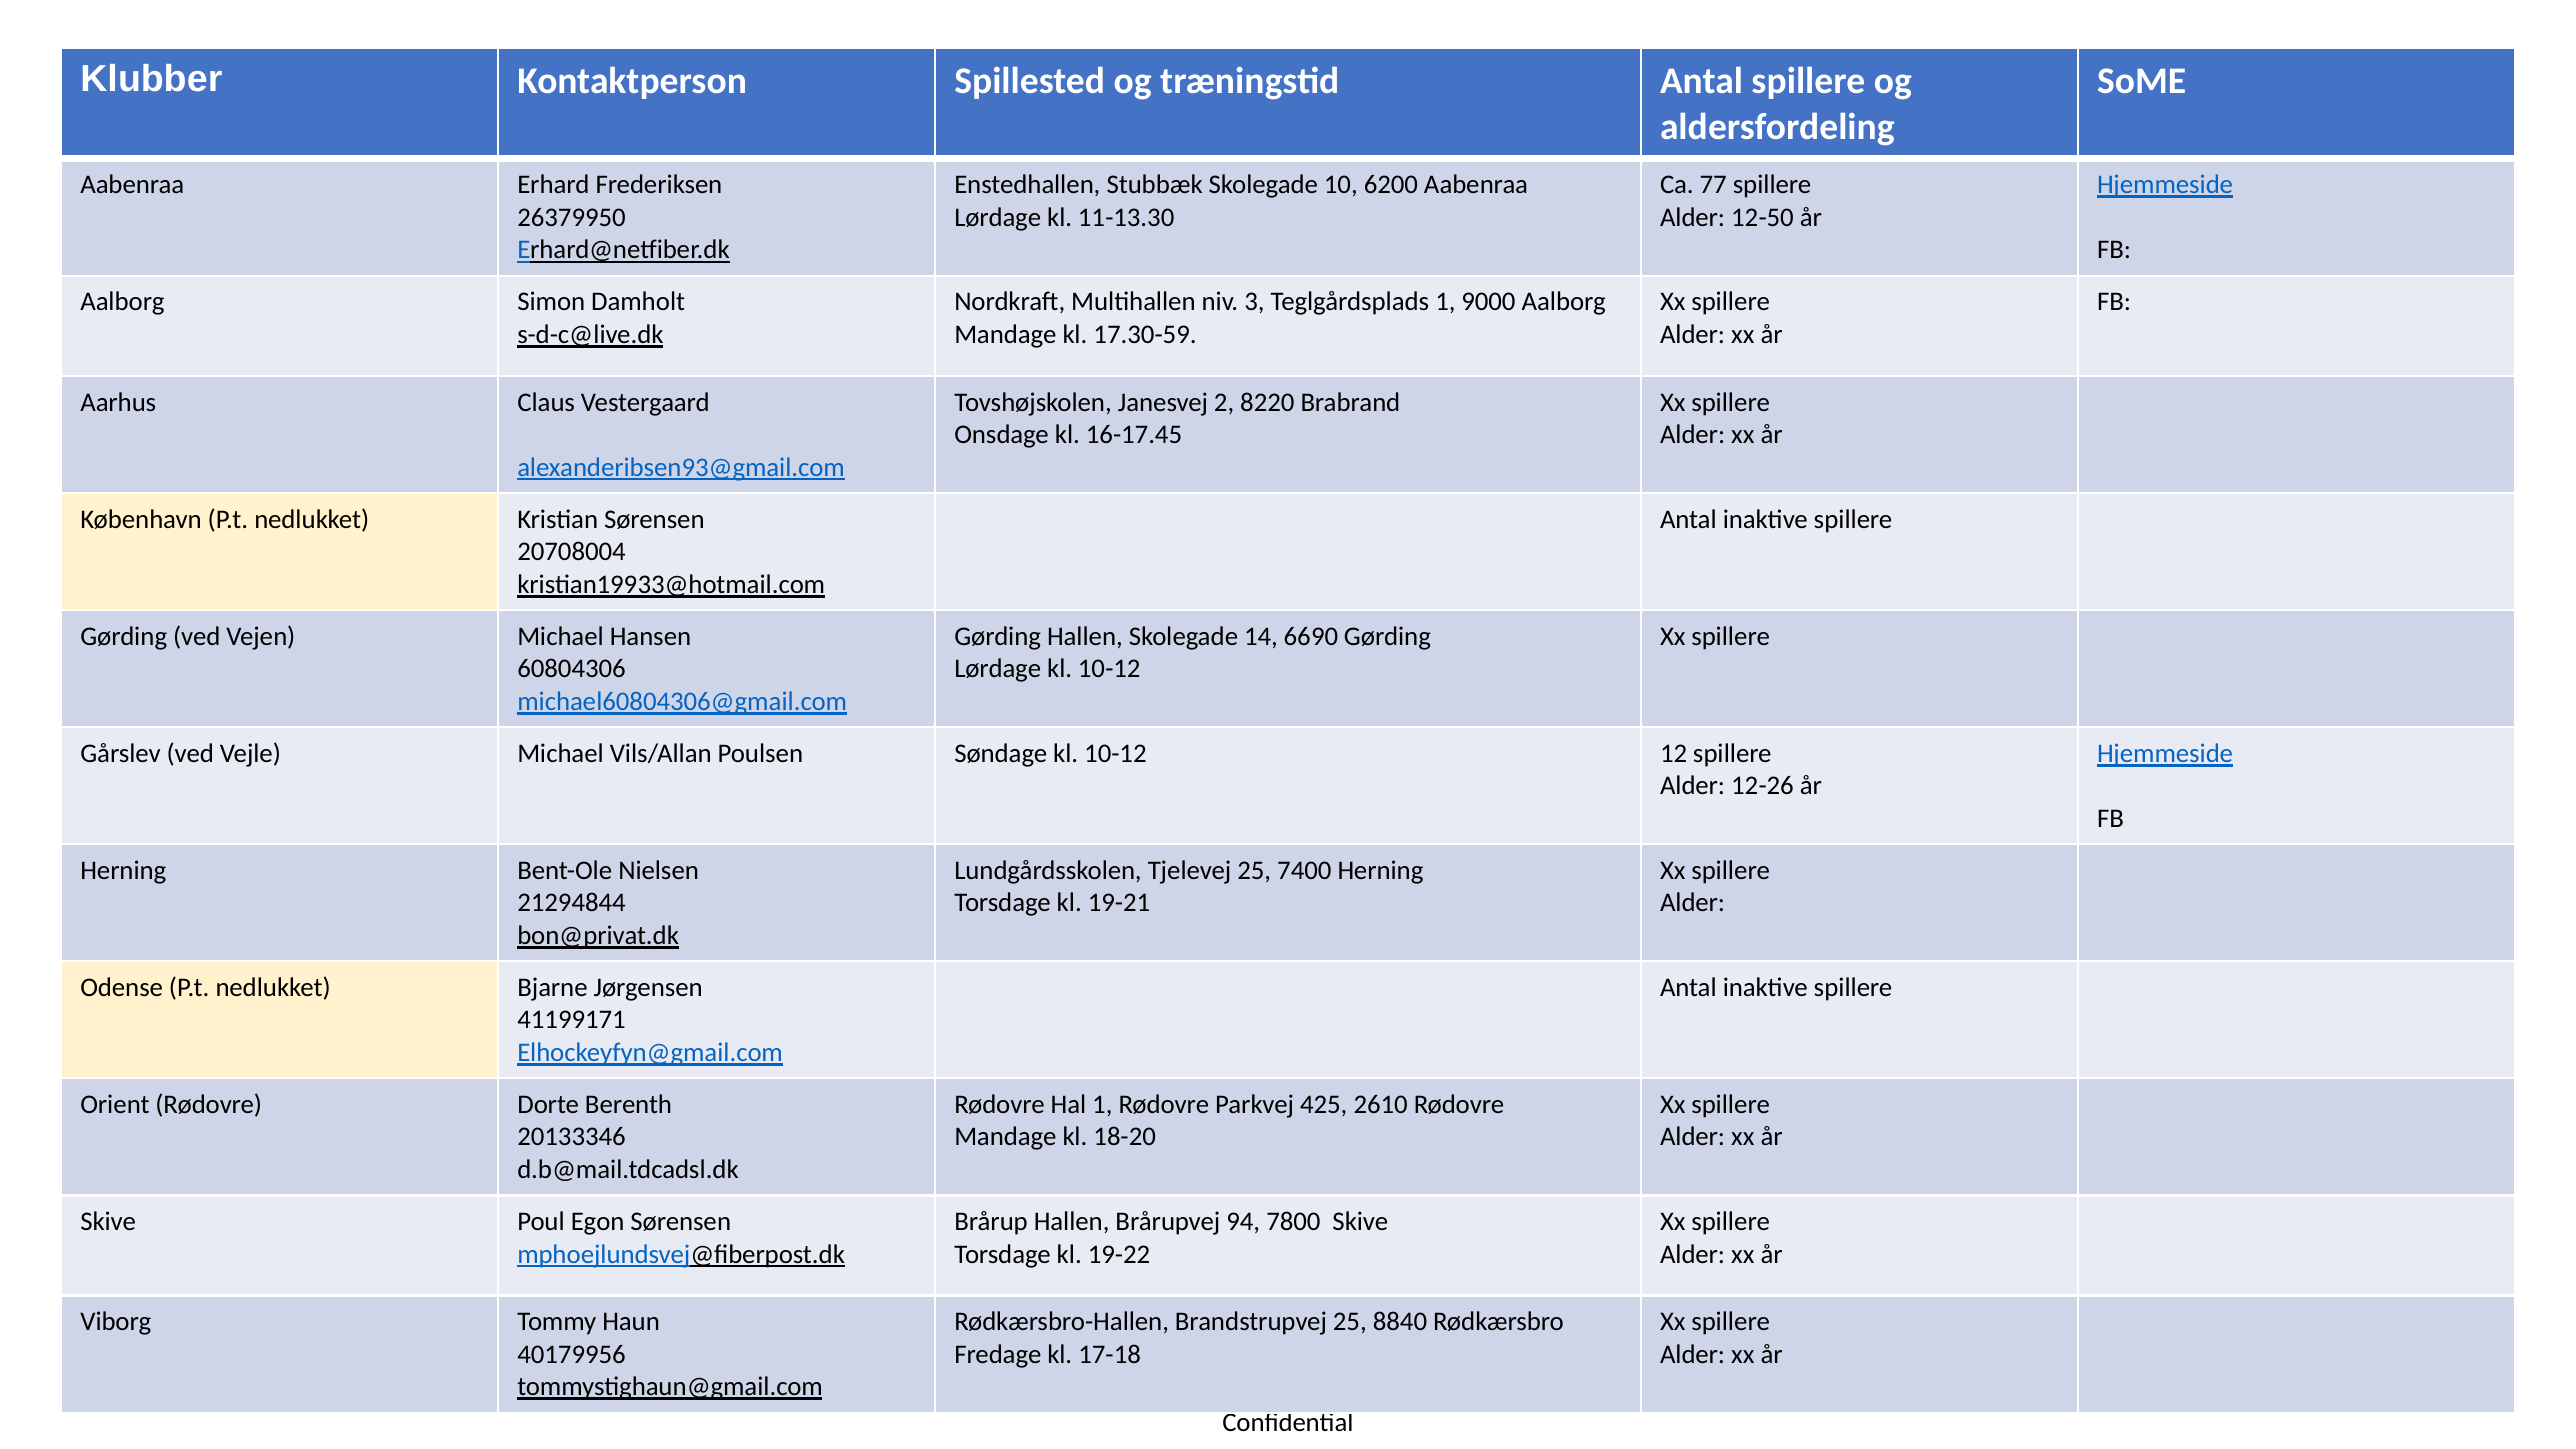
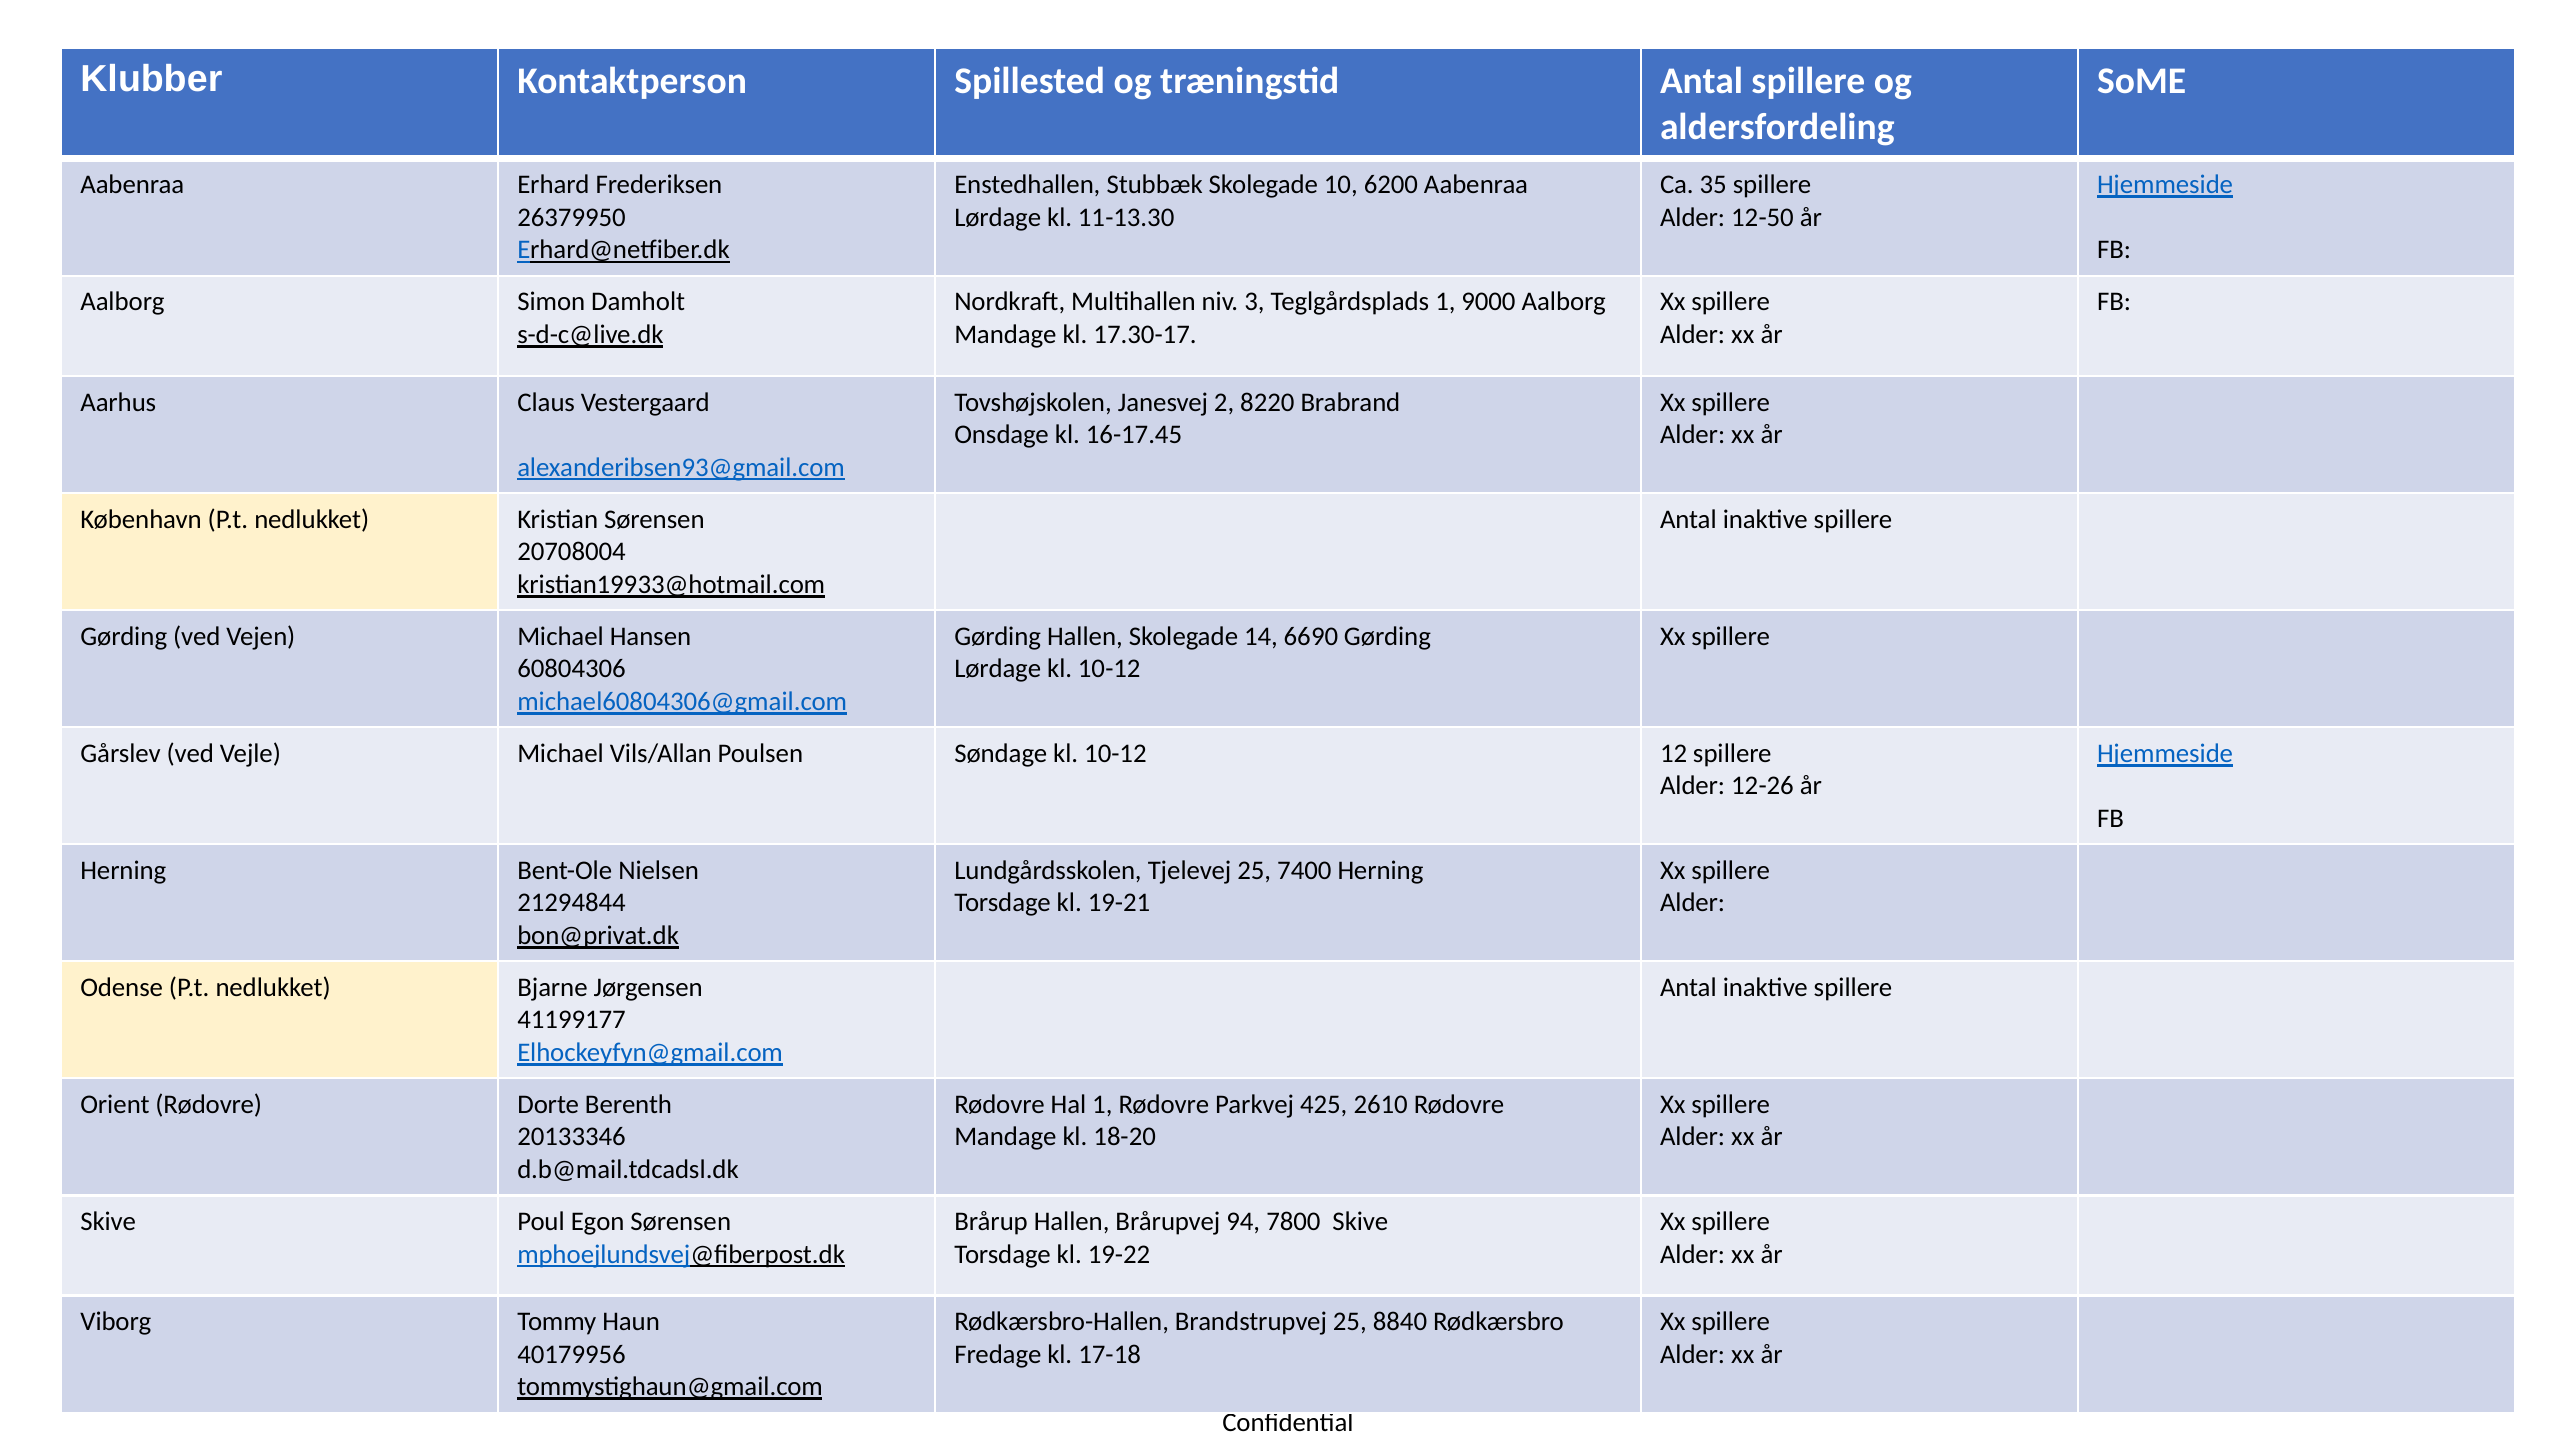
77: 77 -> 35 (1713, 185)
17.30-59: 17.30-59 -> 17.30-17 (1145, 335)
41199171: 41199171 -> 41199177 (572, 1020)
